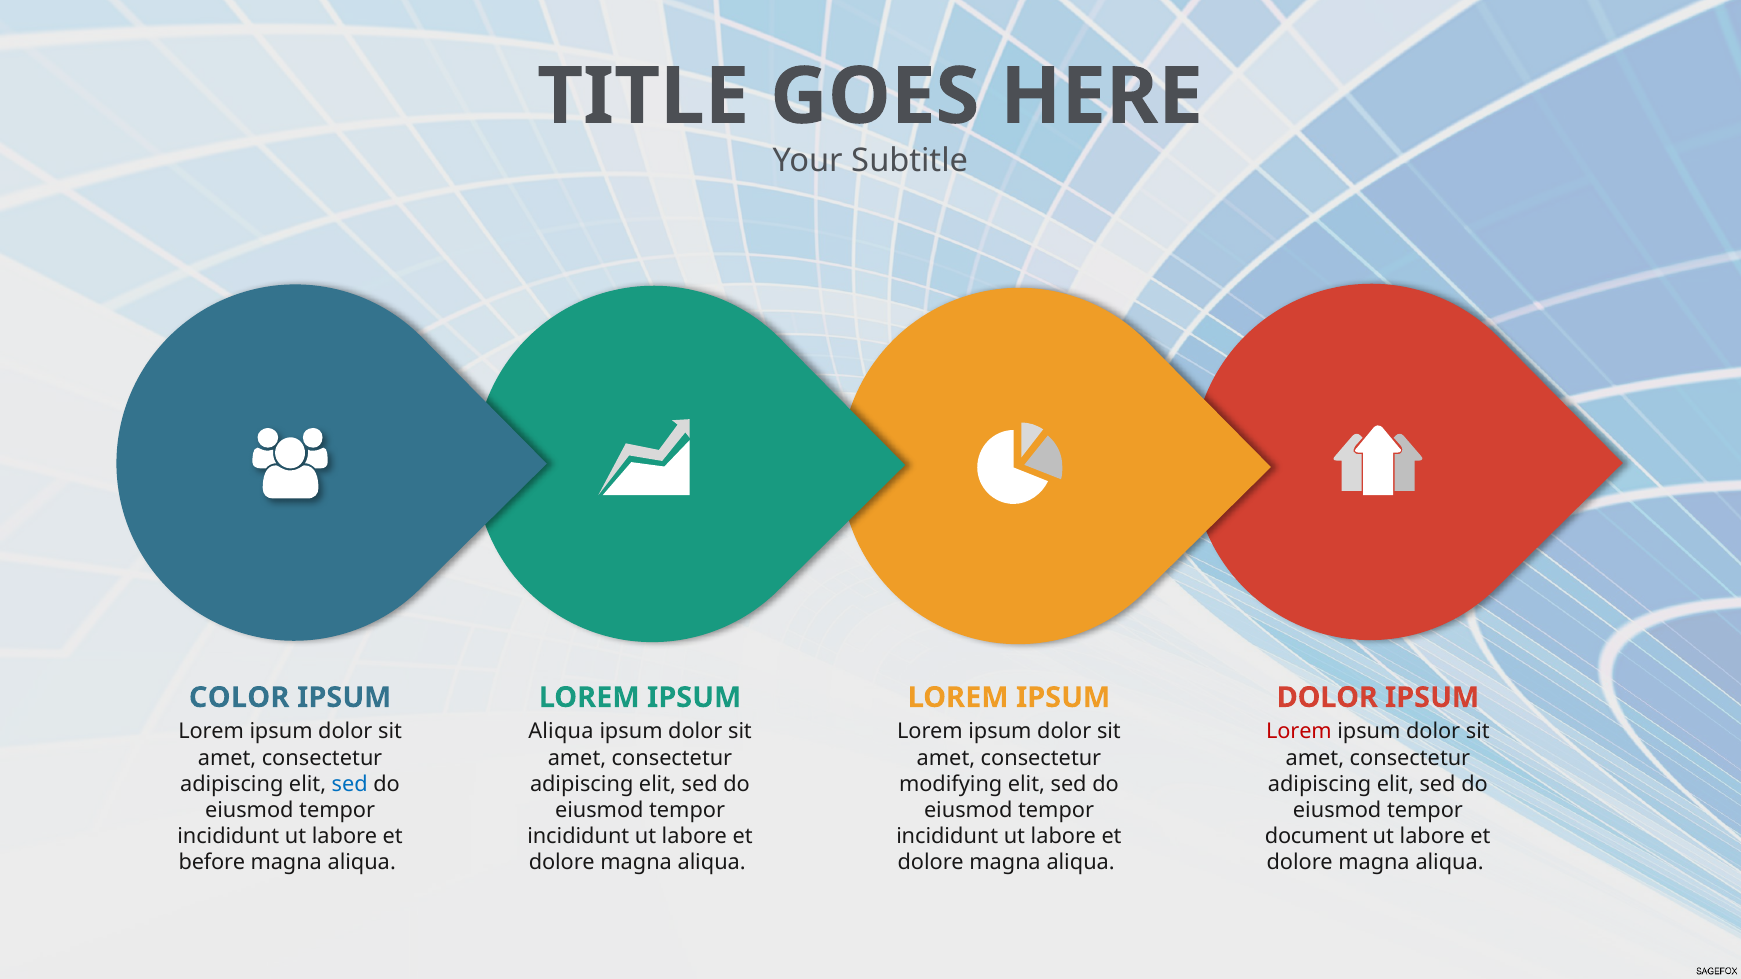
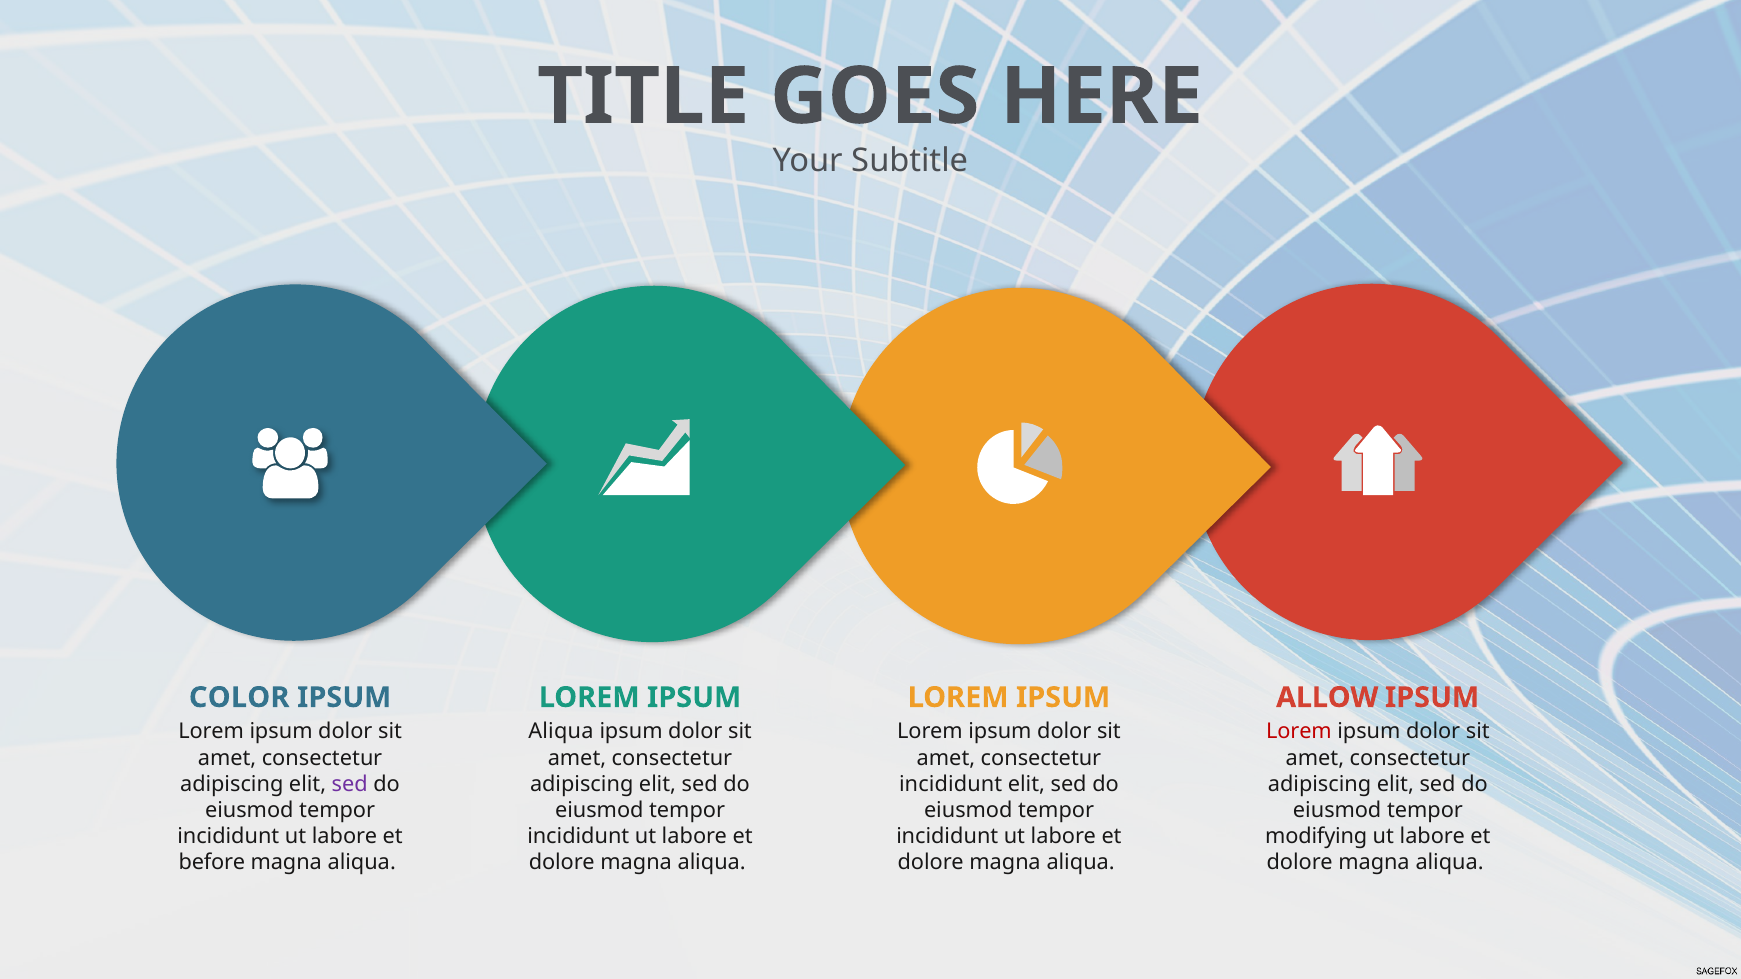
DOLOR: DOLOR -> ALLOW (1327, 698)
sed colour: blue -> purple (350, 784)
modifying: modifying -> incididunt (951, 784)
document: document -> modifying (1316, 836)
